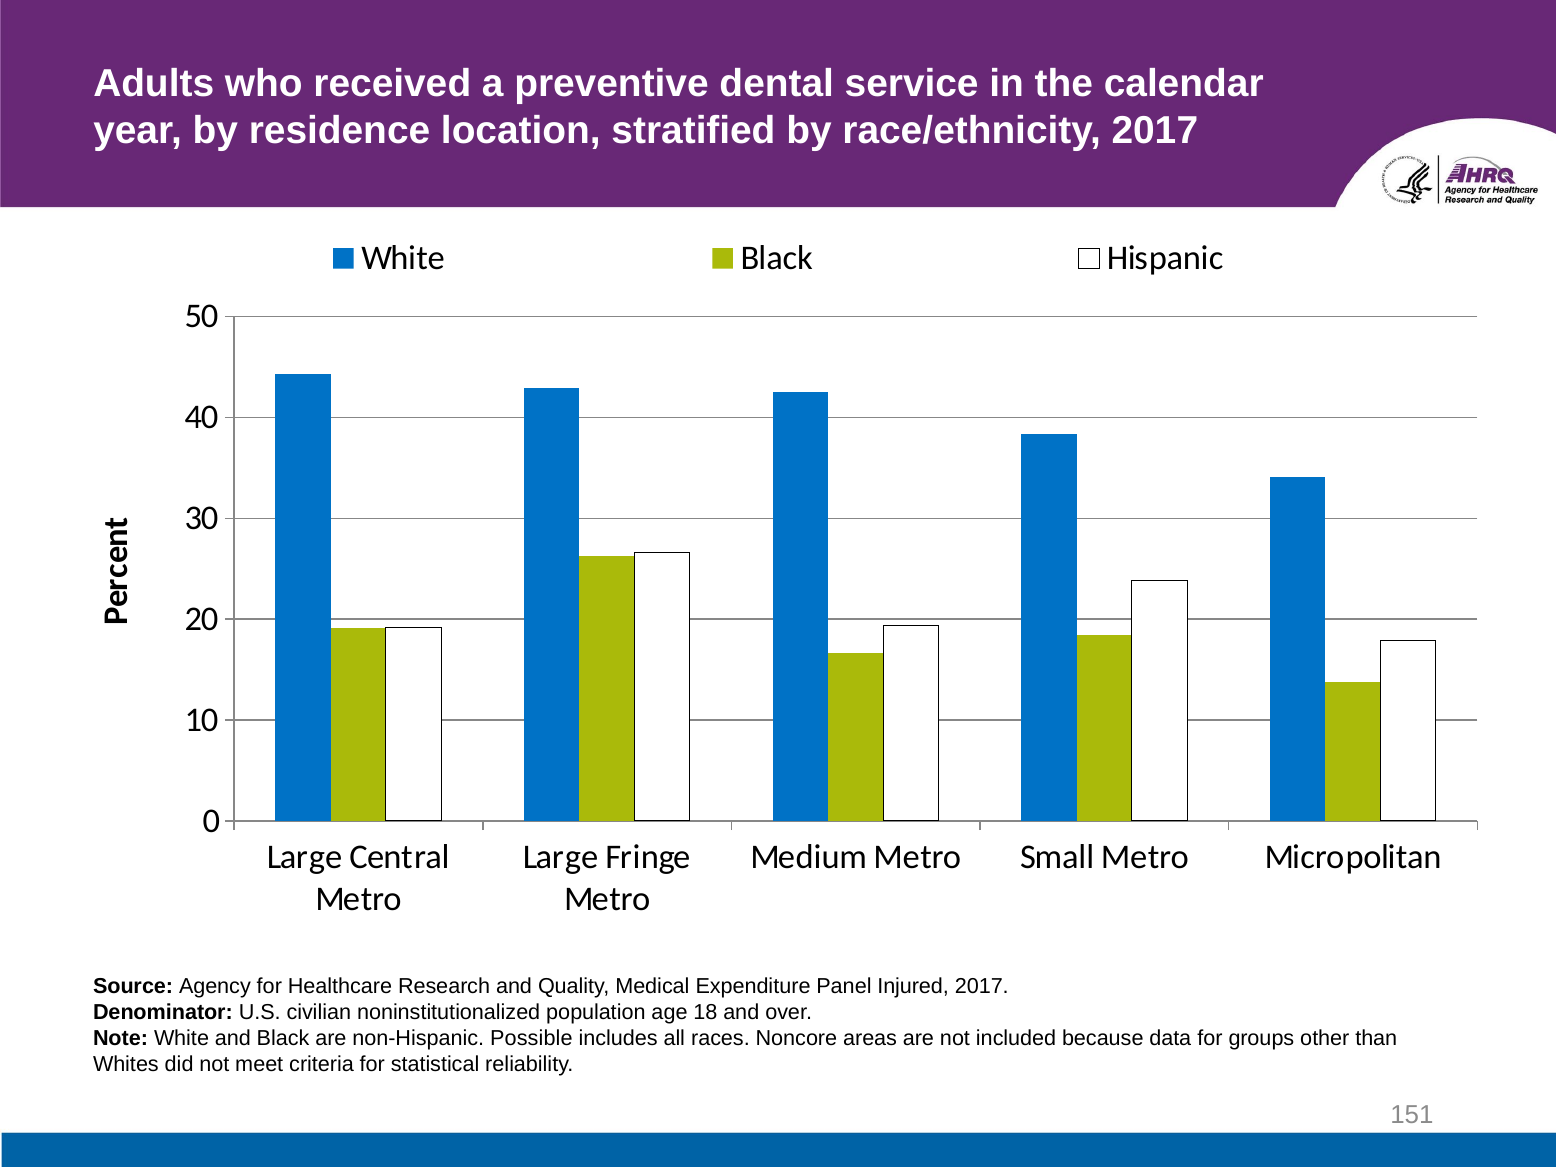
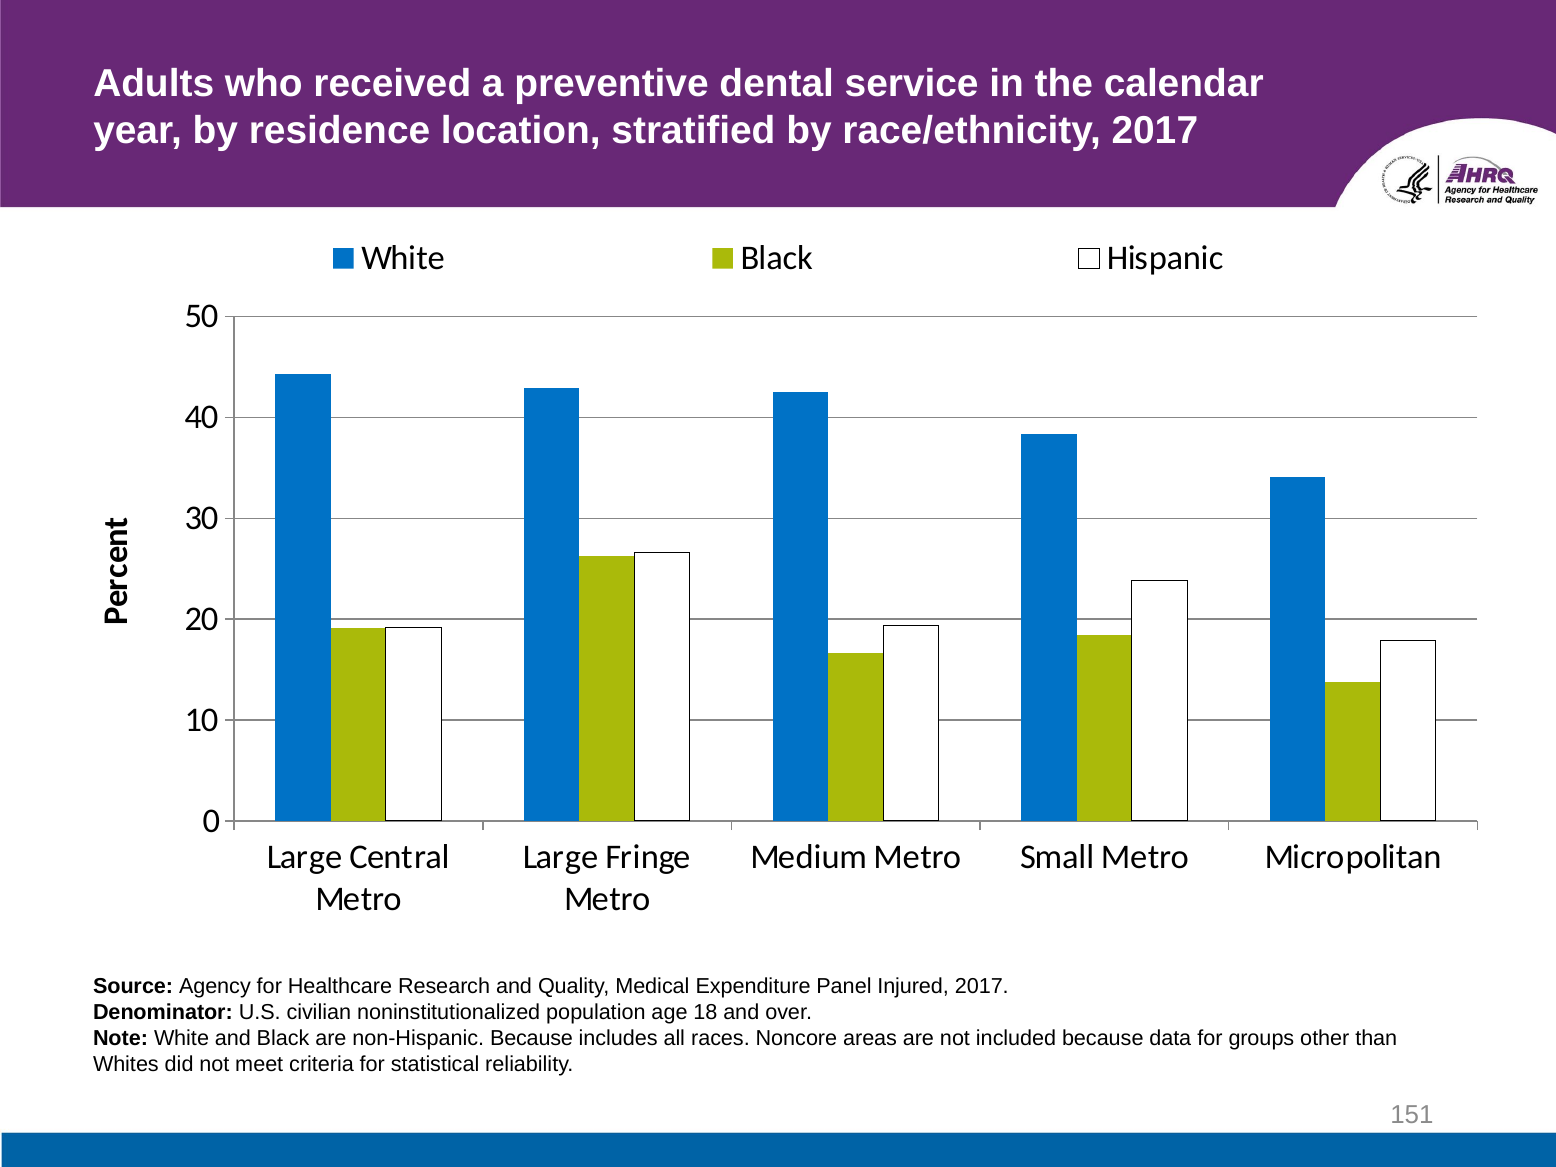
non-Hispanic Possible: Possible -> Because (532, 1039)
